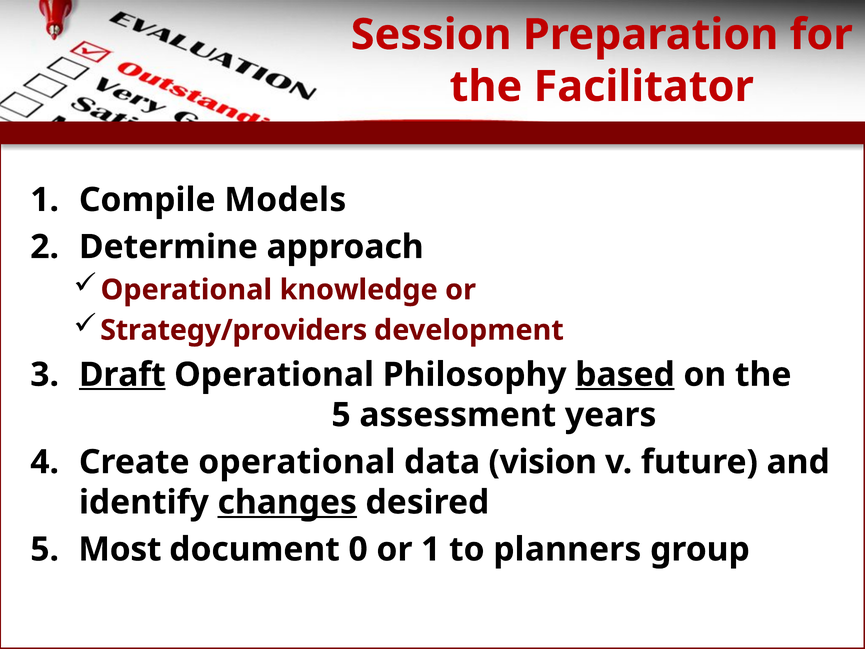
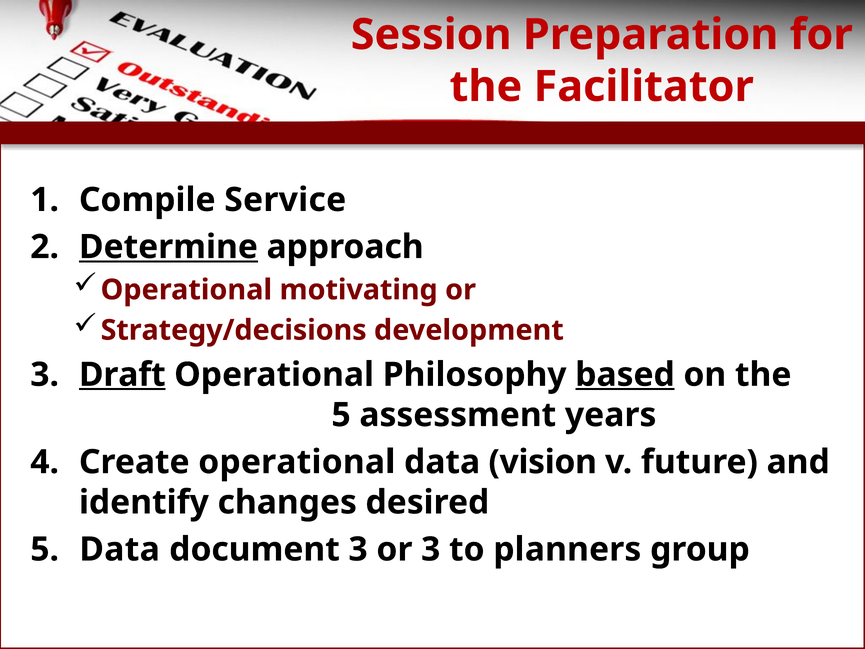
Models: Models -> Service (285, 200)
Determine underline: none -> present (168, 247)
knowledge: knowledge -> motivating (359, 290)
Strategy/providers: Strategy/providers -> Strategy/decisions (234, 330)
changes underline: present -> none (287, 502)
5 Most: Most -> Data (120, 549)
document 0: 0 -> 3 (358, 549)
or 1: 1 -> 3 (431, 549)
